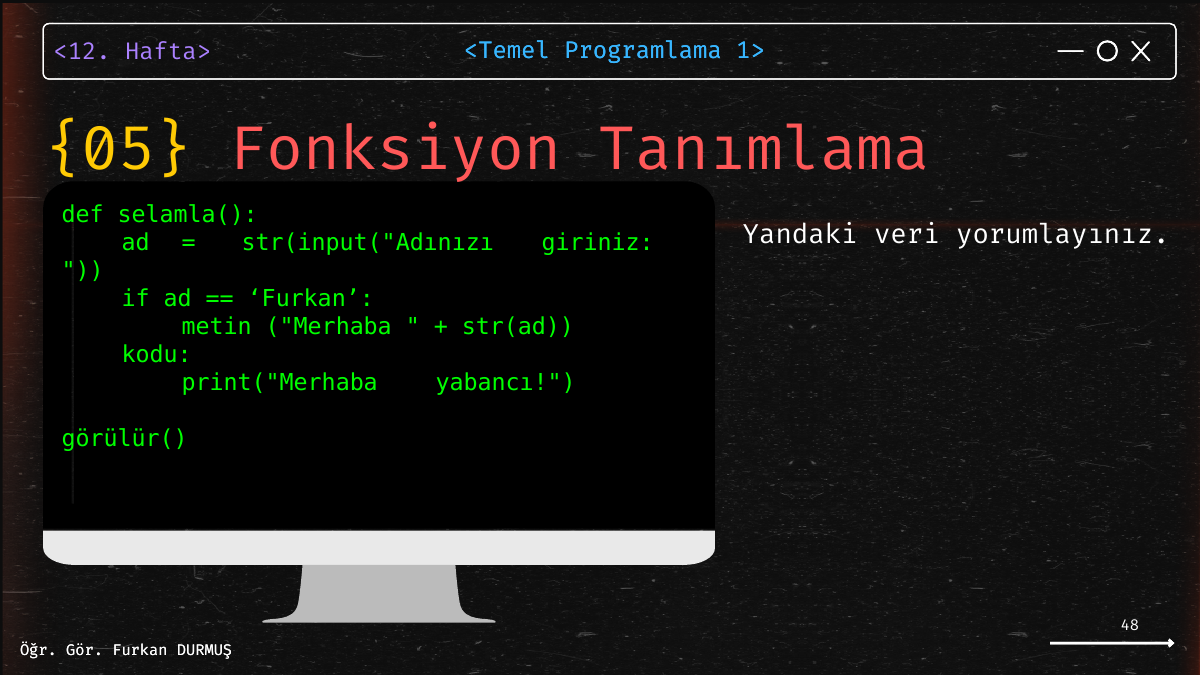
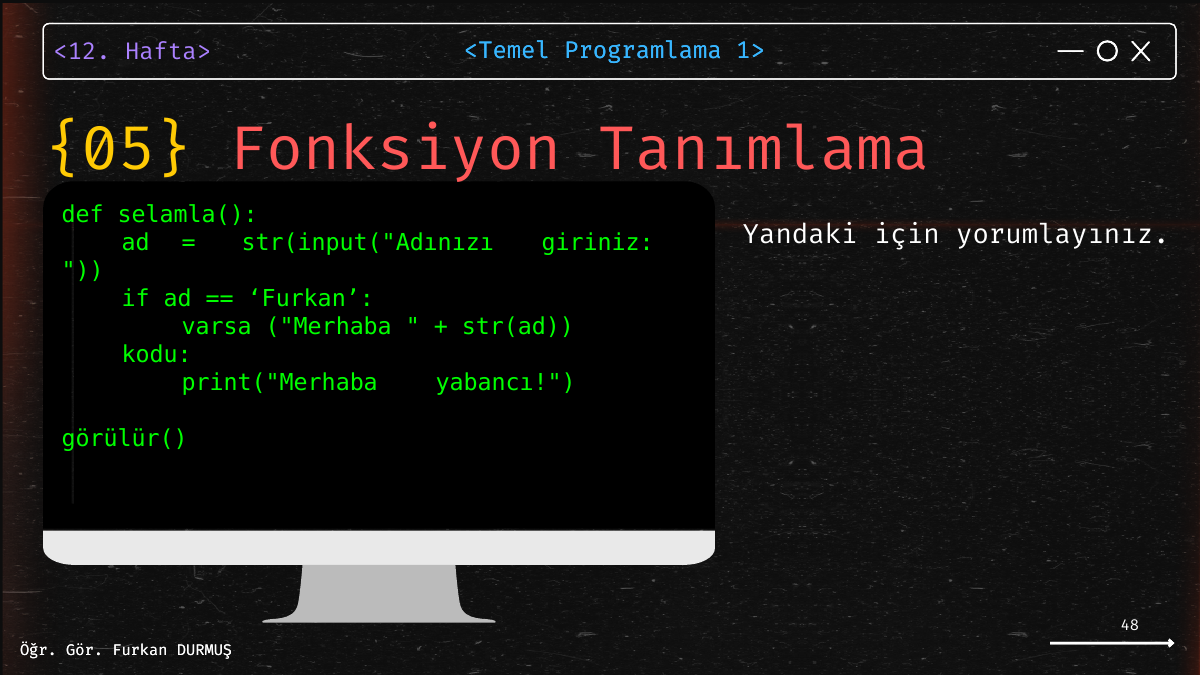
veri: veri -> için (907, 235)
metin: metin -> varsa (217, 327)
